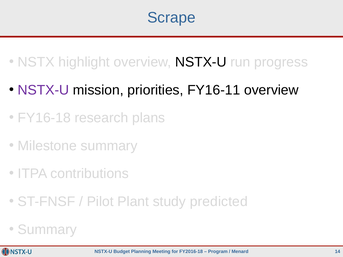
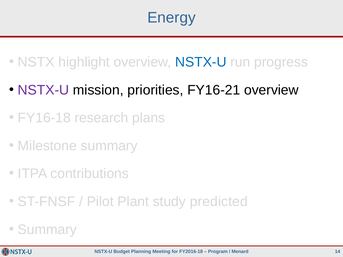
Scrape: Scrape -> Energy (171, 18)
NSTX-U colour: black -> blue (201, 62)
FY16-11: FY16-11 -> FY16-21 (214, 90)
